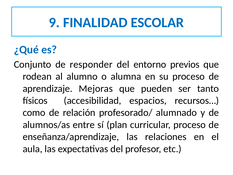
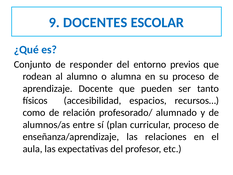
FINALIDAD: FINALIDAD -> DOCENTES (95, 23)
Mejoras: Mejoras -> Docente (96, 88)
